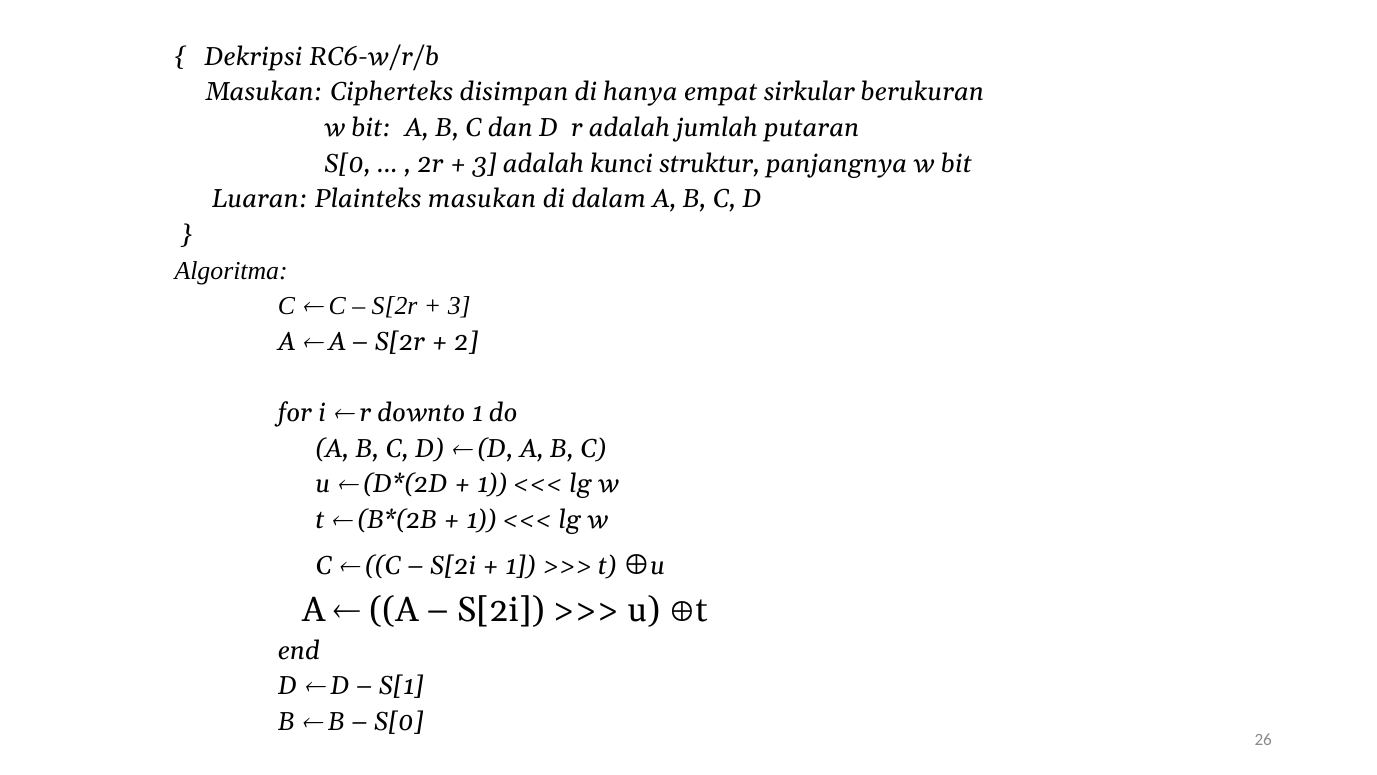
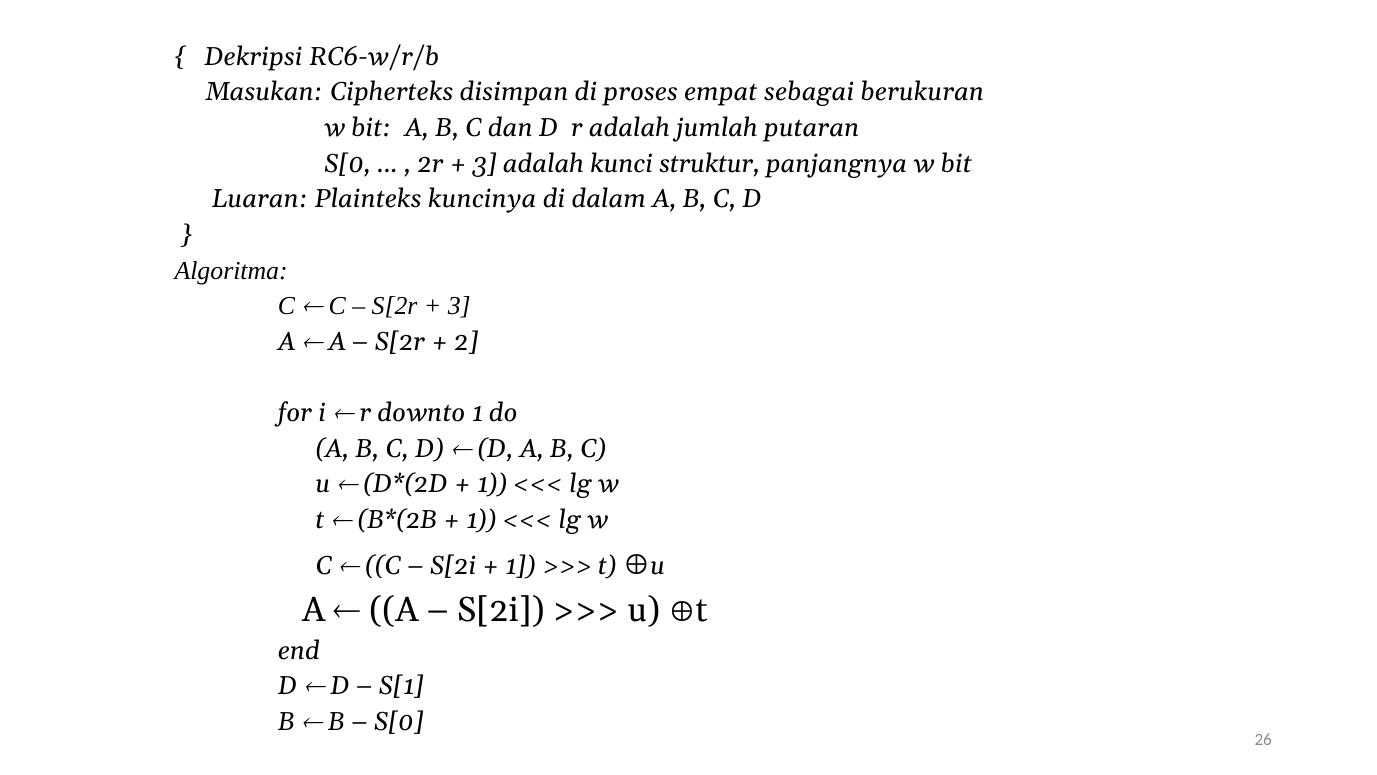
hanya: hanya -> proses (641, 92)
sirkular: sirkular -> sebagai (809, 92)
Plainteks masukan: masukan -> kuncinya (482, 199)
